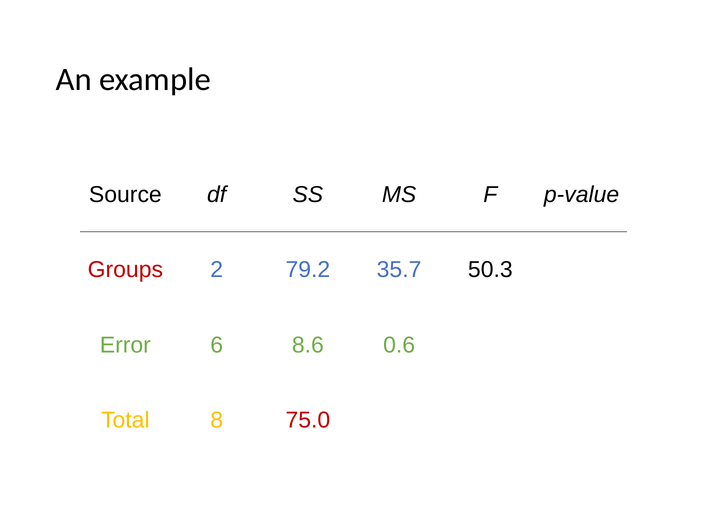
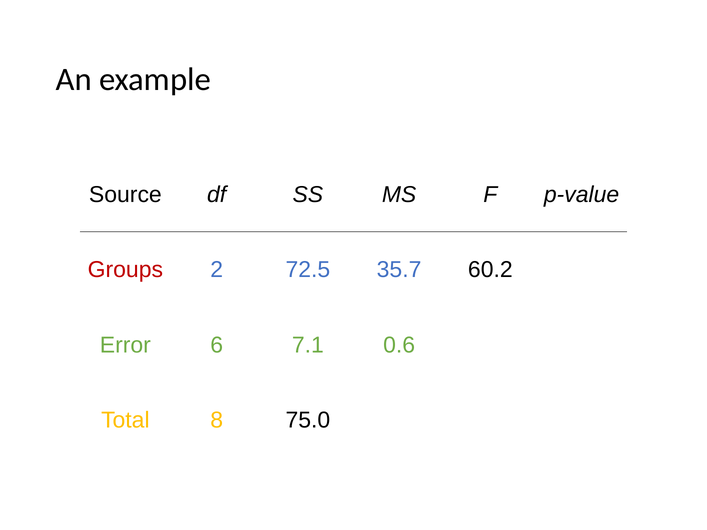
79.2: 79.2 -> 72.5 (308, 270)
50.3: 50.3 -> 60.2 (490, 270)
8.6: 8.6 -> 7.1 (308, 345)
75.0 colour: red -> black (308, 421)
